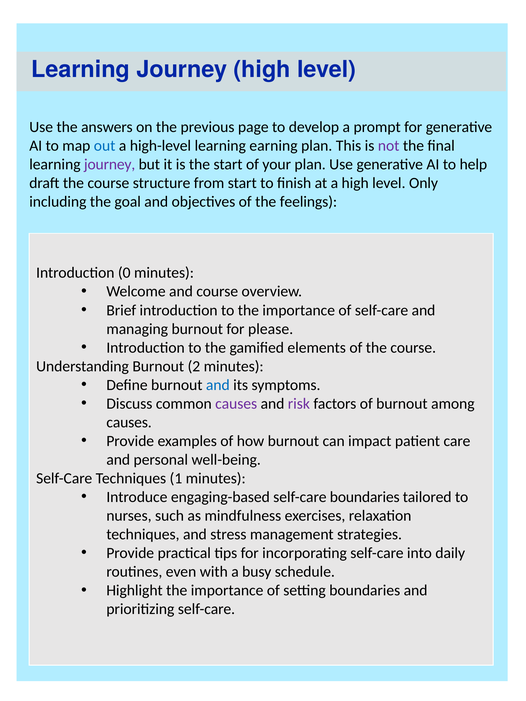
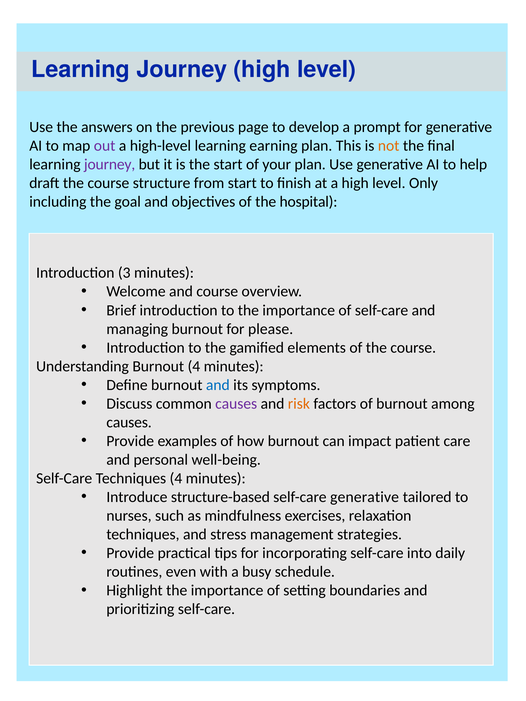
out colour: blue -> purple (105, 146)
not colour: purple -> orange (389, 146)
feelings: feelings -> hospital (308, 202)
0: 0 -> 3 (124, 273)
Burnout 2: 2 -> 4 (194, 366)
risk colour: purple -> orange (299, 404)
Techniques 1: 1 -> 4 (176, 479)
engaging-based: engaging-based -> structure-based (220, 497)
self-care boundaries: boundaries -> generative (365, 497)
